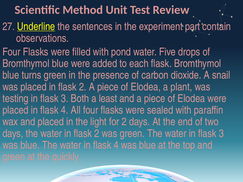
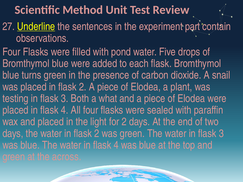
least: least -> what (108, 99)
quickly: quickly -> across (67, 157)
